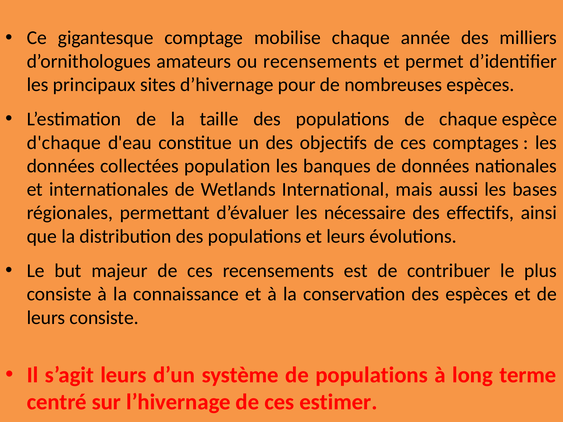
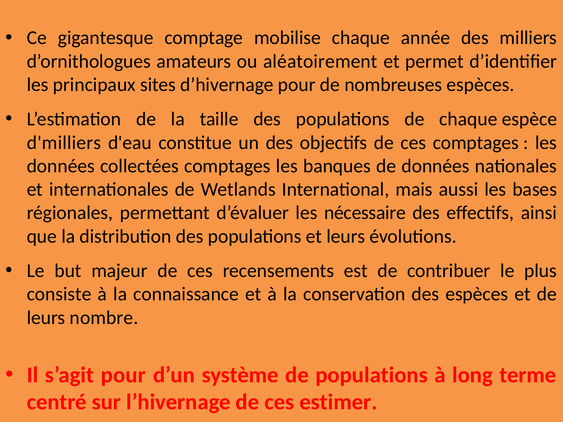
ou recensements: recensements -> aléatoirement (320, 61)
d'chaque: d'chaque -> d'milliers (64, 143)
collectées population: population -> comptages (227, 166)
leurs consiste: consiste -> nombre (104, 318)
s’agit leurs: leurs -> pour (123, 375)
